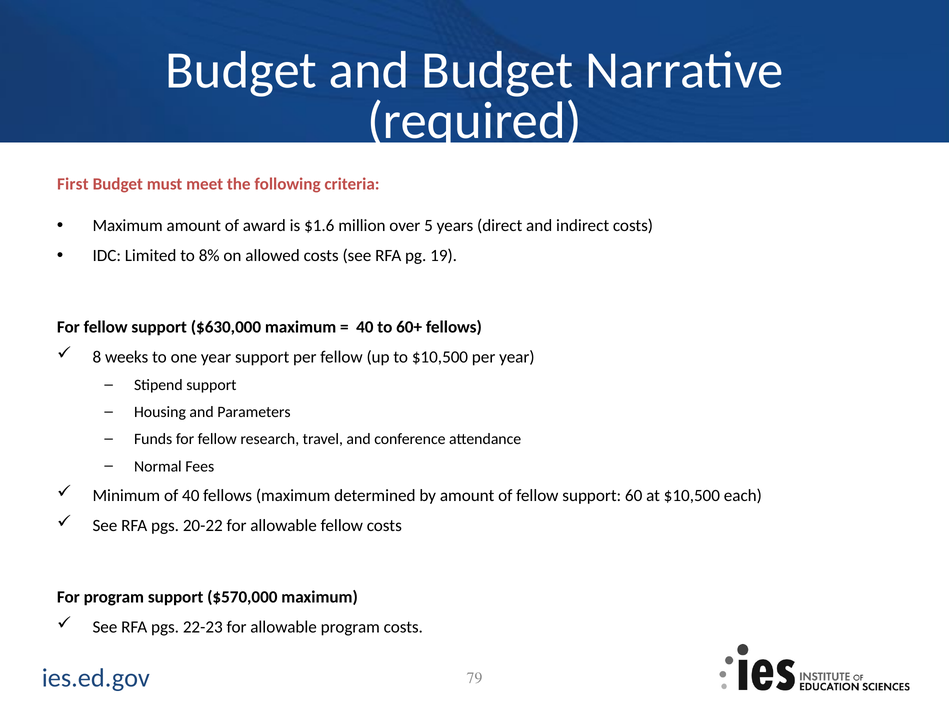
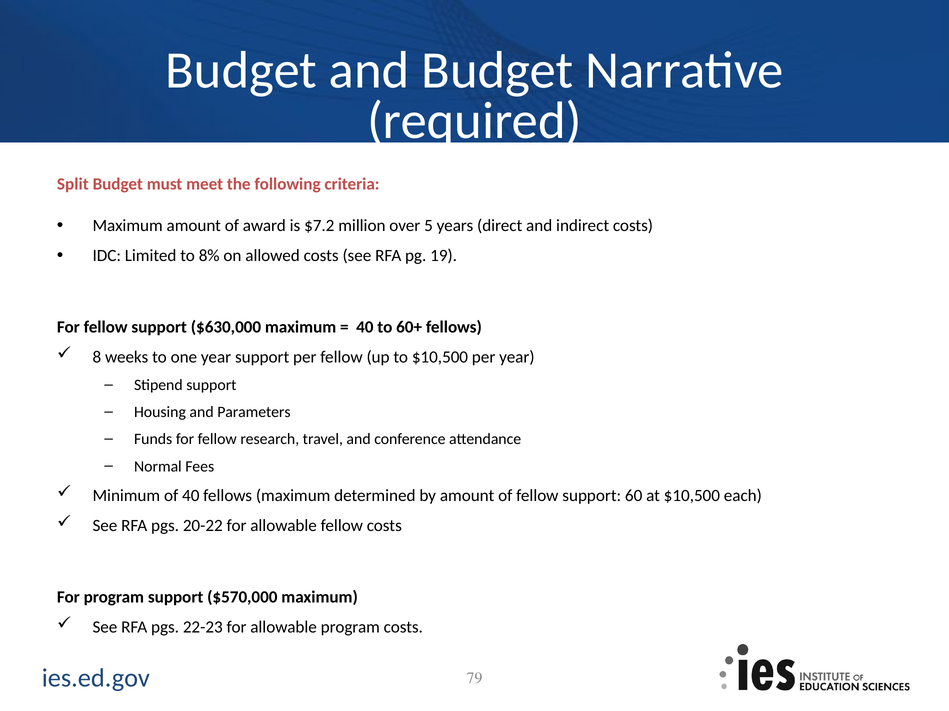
First: First -> Split (73, 184)
$1.6: $1.6 -> $7.2 (319, 226)
